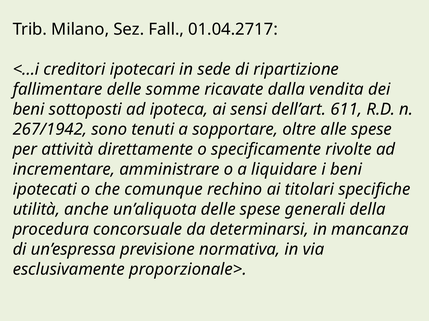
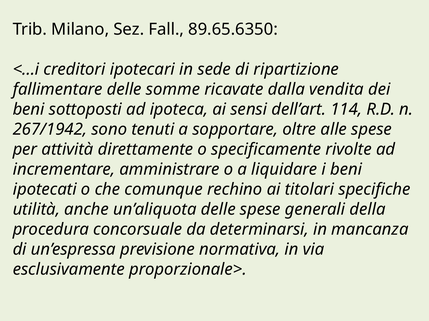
01.04.2717: 01.04.2717 -> 89.65.6350 (233, 30)
611: 611 -> 114 (346, 110)
